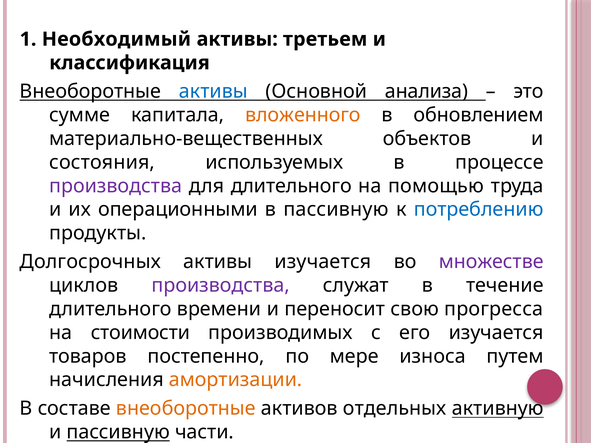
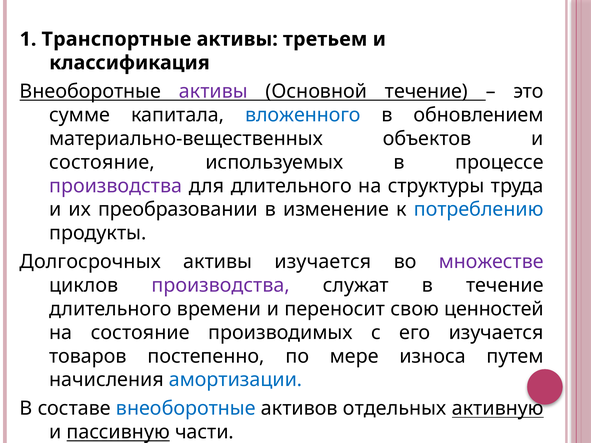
Необходимый: Необходимый -> Транспортные (116, 39)
активы colour: blue -> purple (213, 91)
Основной анализа: анализа -> течение (426, 91)
вложенного colour: orange -> blue (303, 115)
состояния: состояния -> состояние (102, 162)
помощью: помощью -> структуры (436, 186)
операционными: операционными -> преобразовании (178, 210)
в пассивную: пассивную -> изменение (336, 210)
прогресса: прогресса -> ценностей (494, 309)
на стоимости: стоимости -> состояние (140, 333)
амортизации colour: orange -> blue (236, 380)
внеоборотные colour: orange -> blue (186, 409)
